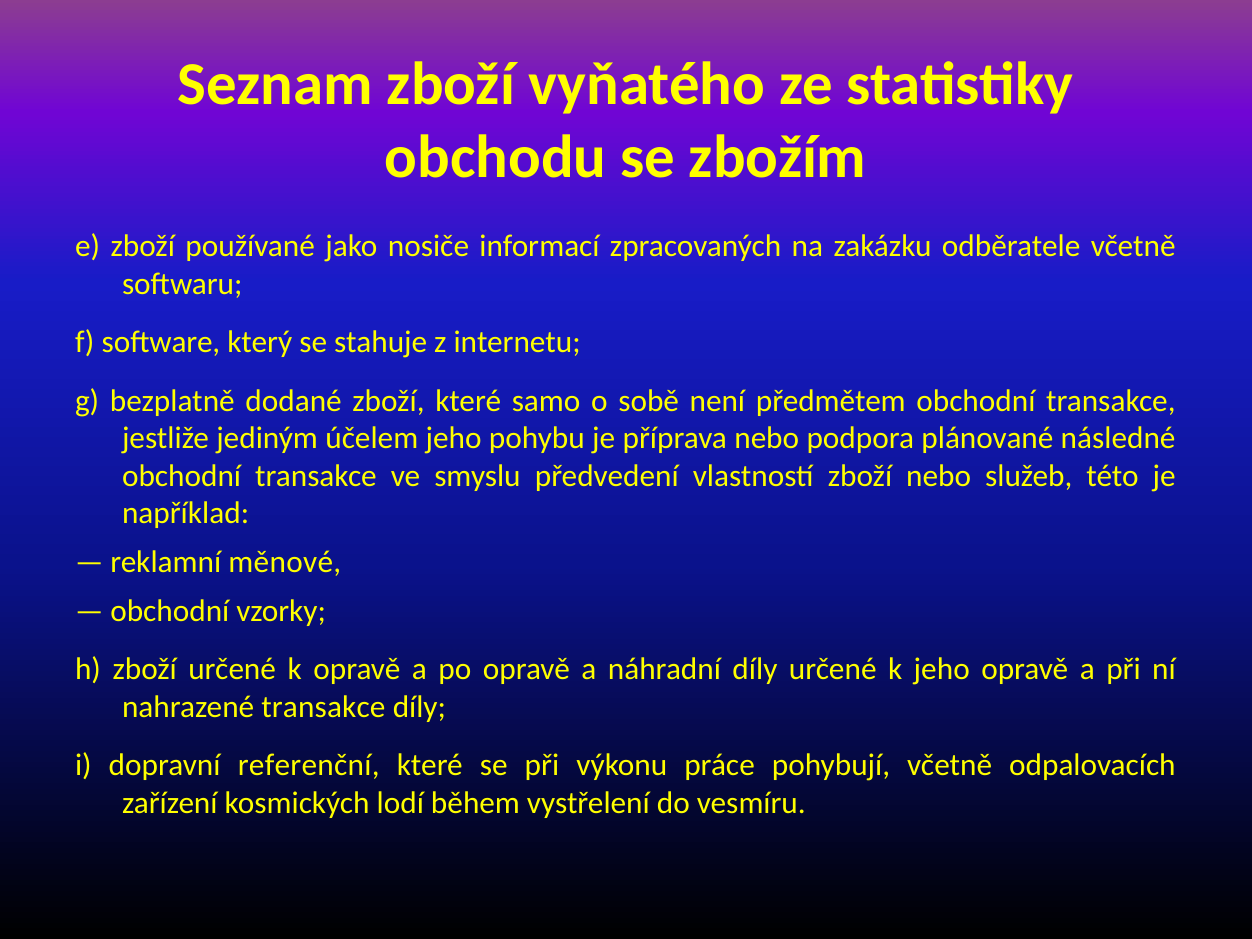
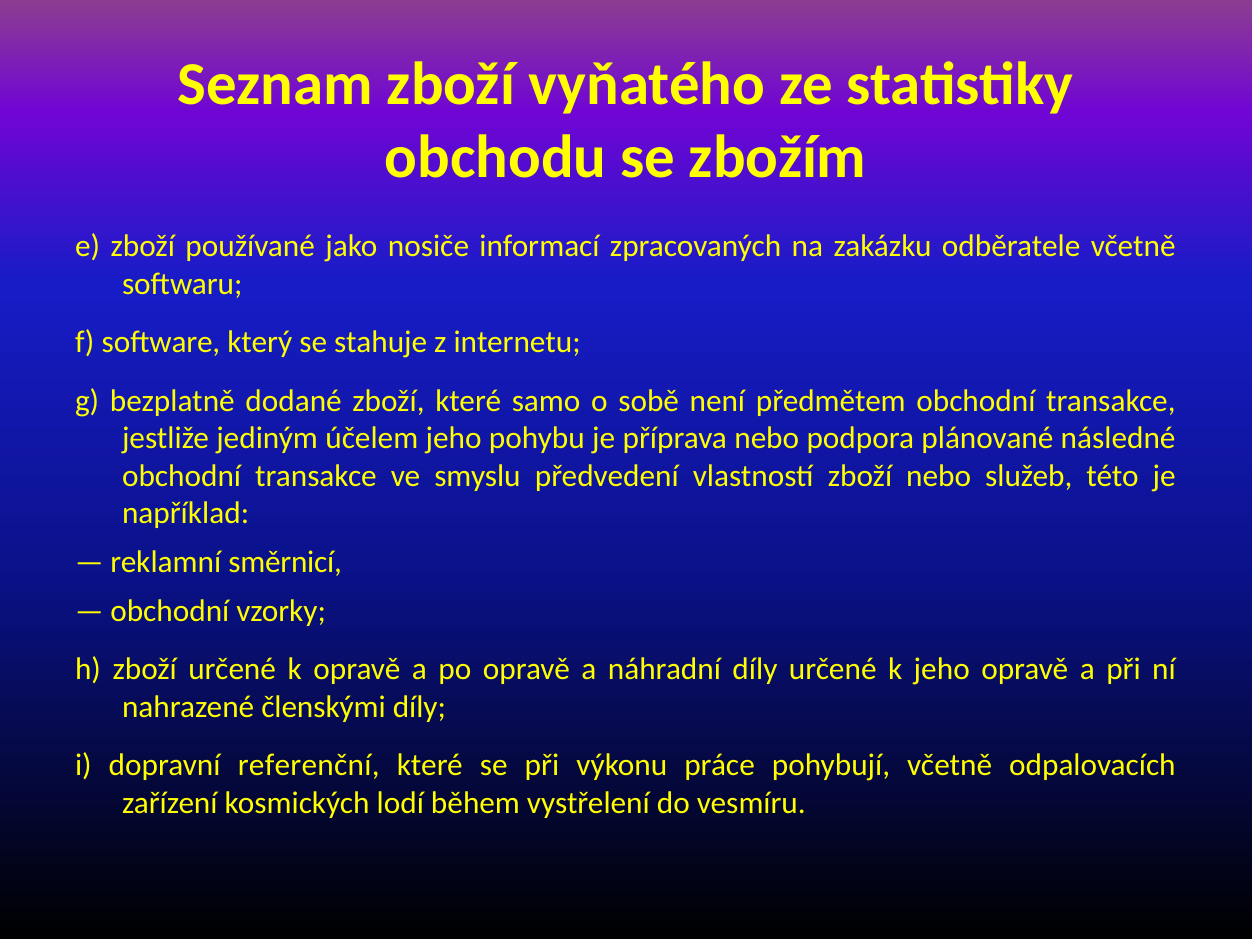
měnové: měnové -> směrnicí (285, 562)
nahrazené transakce: transakce -> členskými (324, 707)
